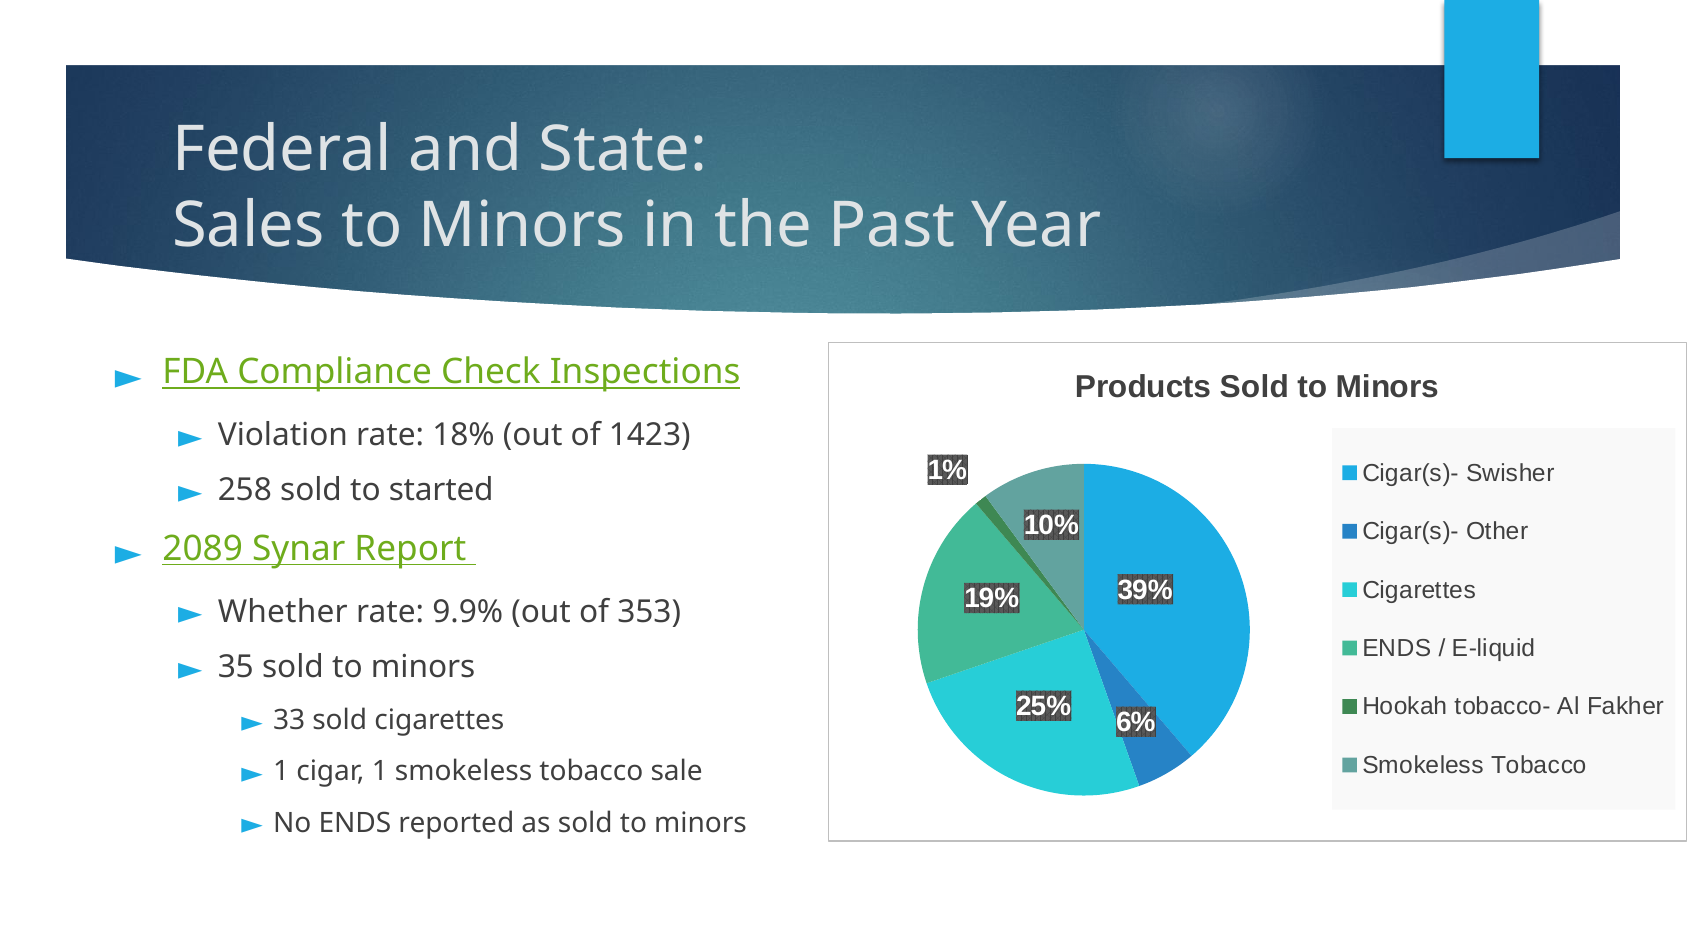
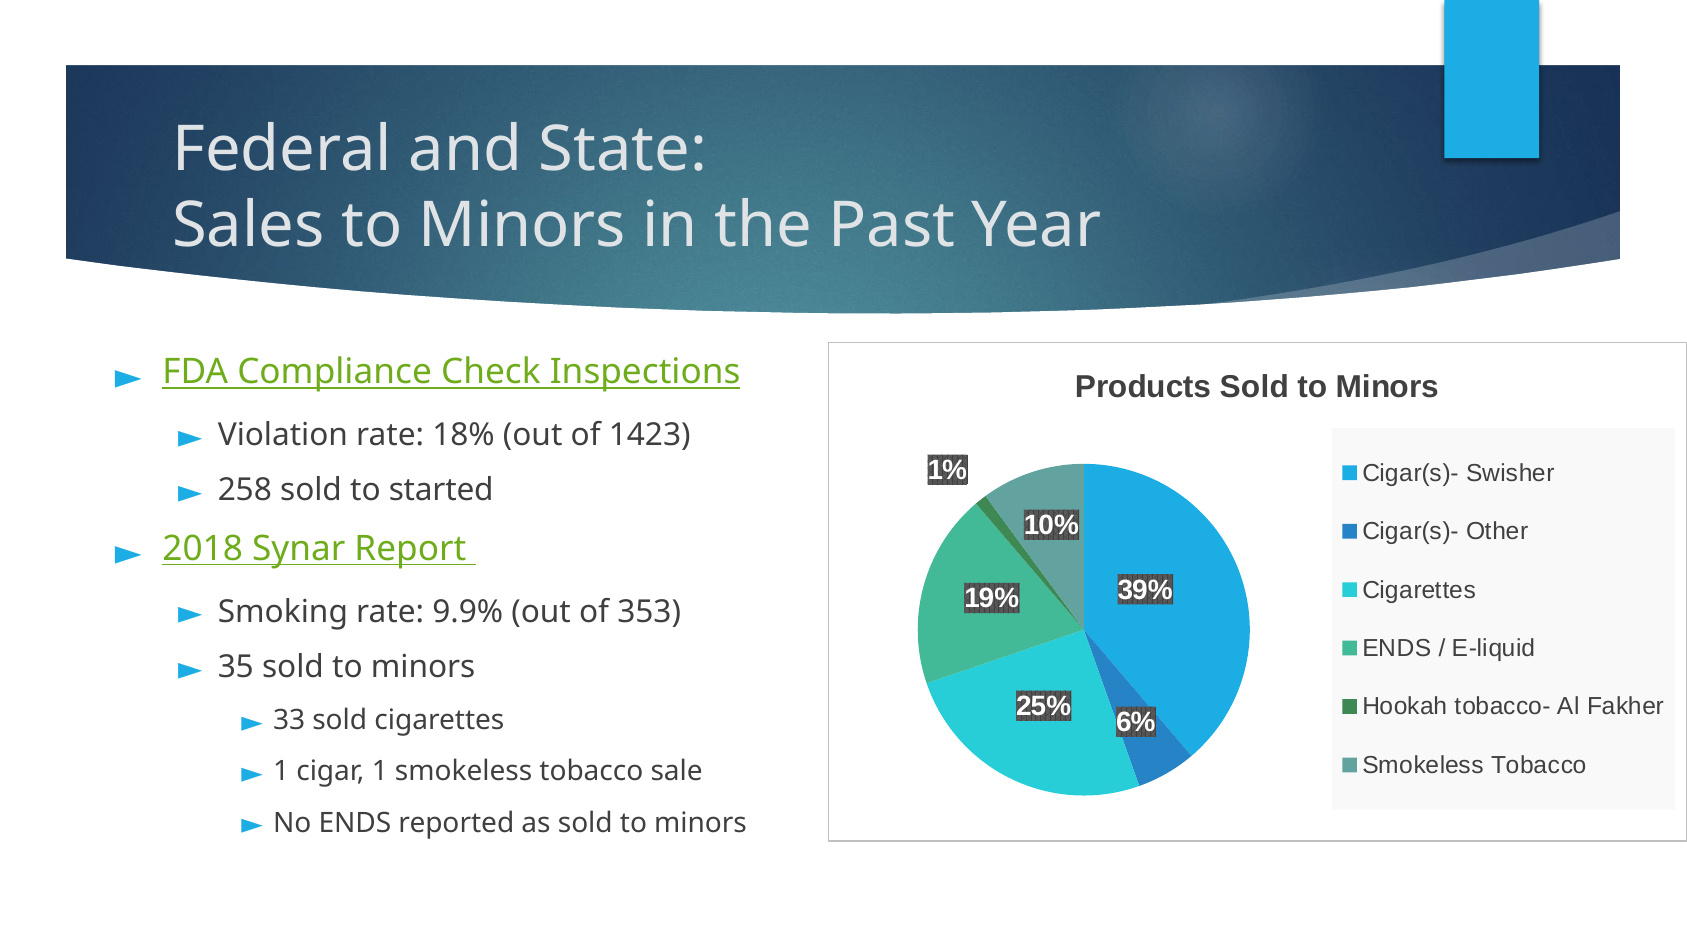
2089: 2089 -> 2018 (203, 548)
Whether: Whether -> Smoking (283, 612)
